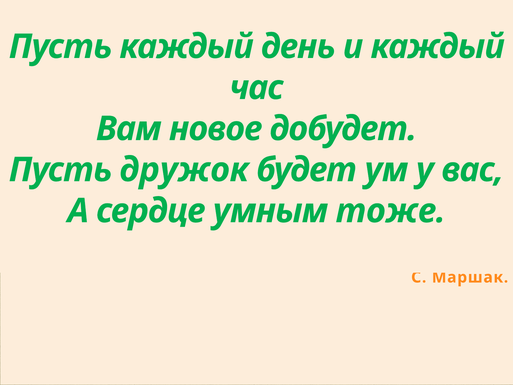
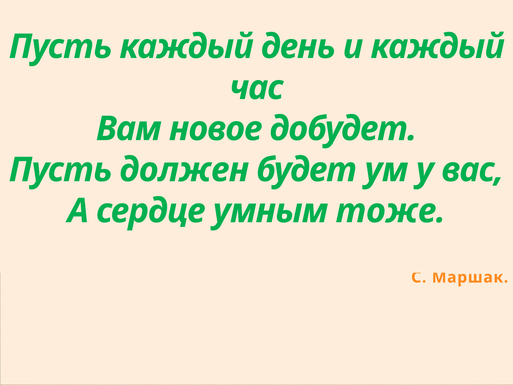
дружок: дружок -> должен (184, 170)
